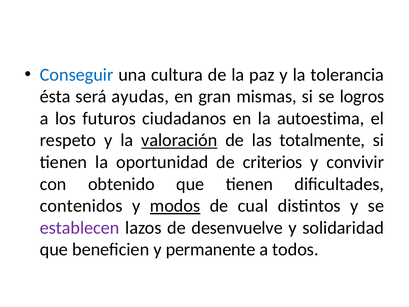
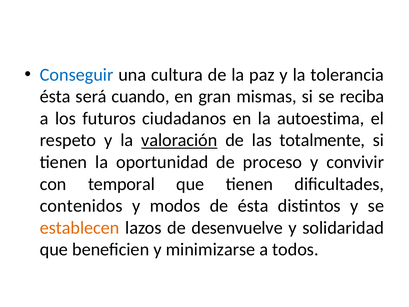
ayudas: ayudas -> cuando (141, 97)
logros: logros -> reciba (362, 97)
criterios: criterios -> proceso (273, 162)
obtenido: obtenido -> temporal (121, 184)
modos underline: present -> none (175, 206)
de cual: cual -> ésta (253, 206)
establecen colour: purple -> orange (80, 228)
permanente: permanente -> minimizarse (211, 249)
